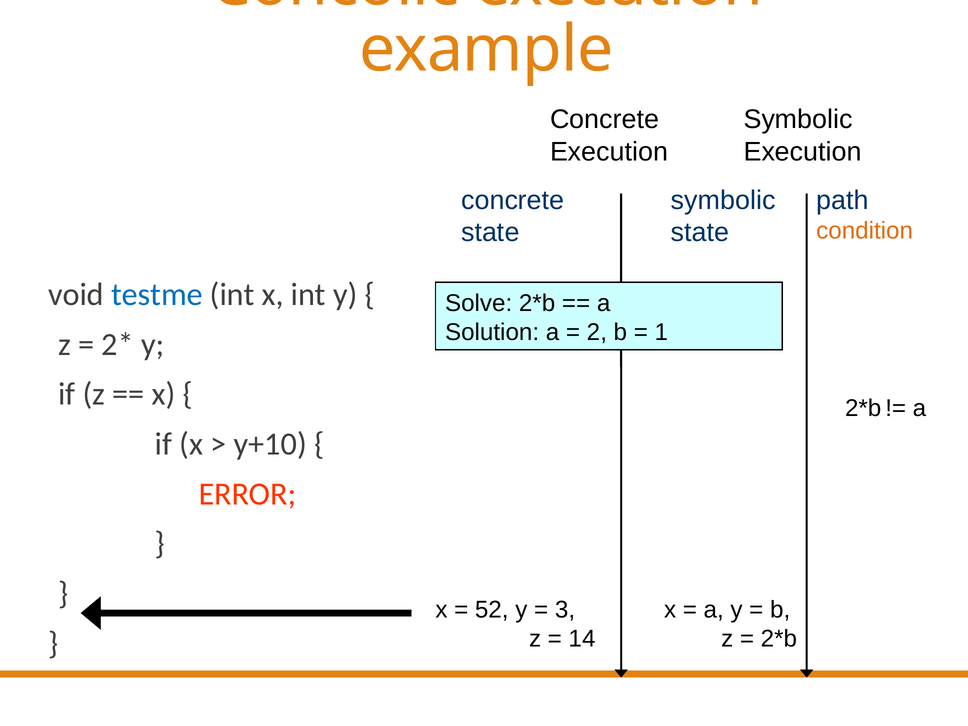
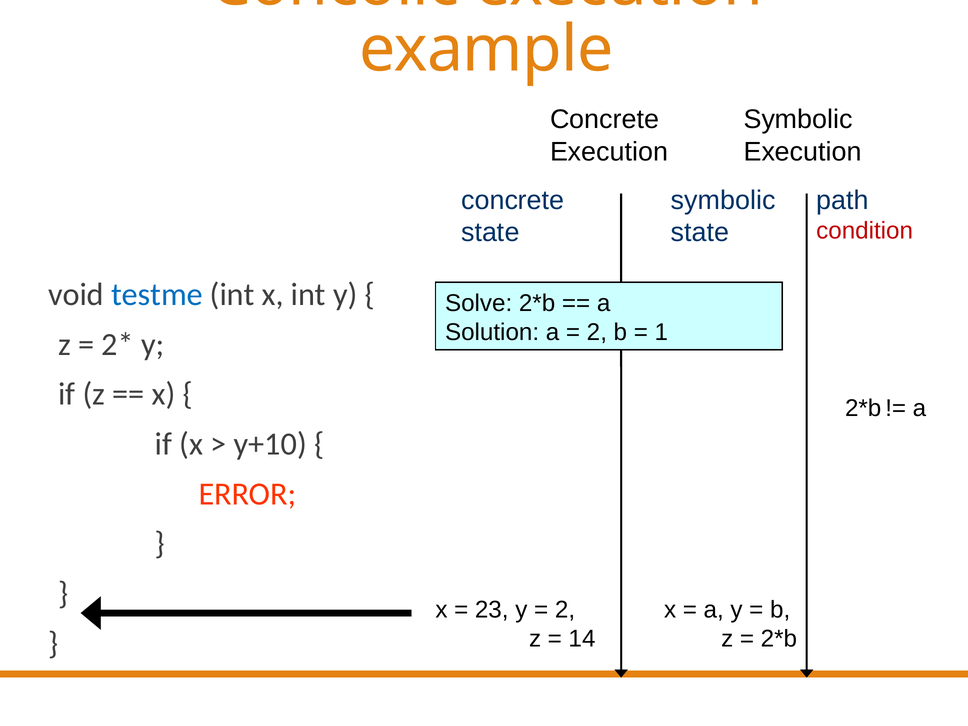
condition colour: orange -> red (865, 231)
52: 52 -> 23 (492, 610)
3: 3 -> 2 (565, 610)
